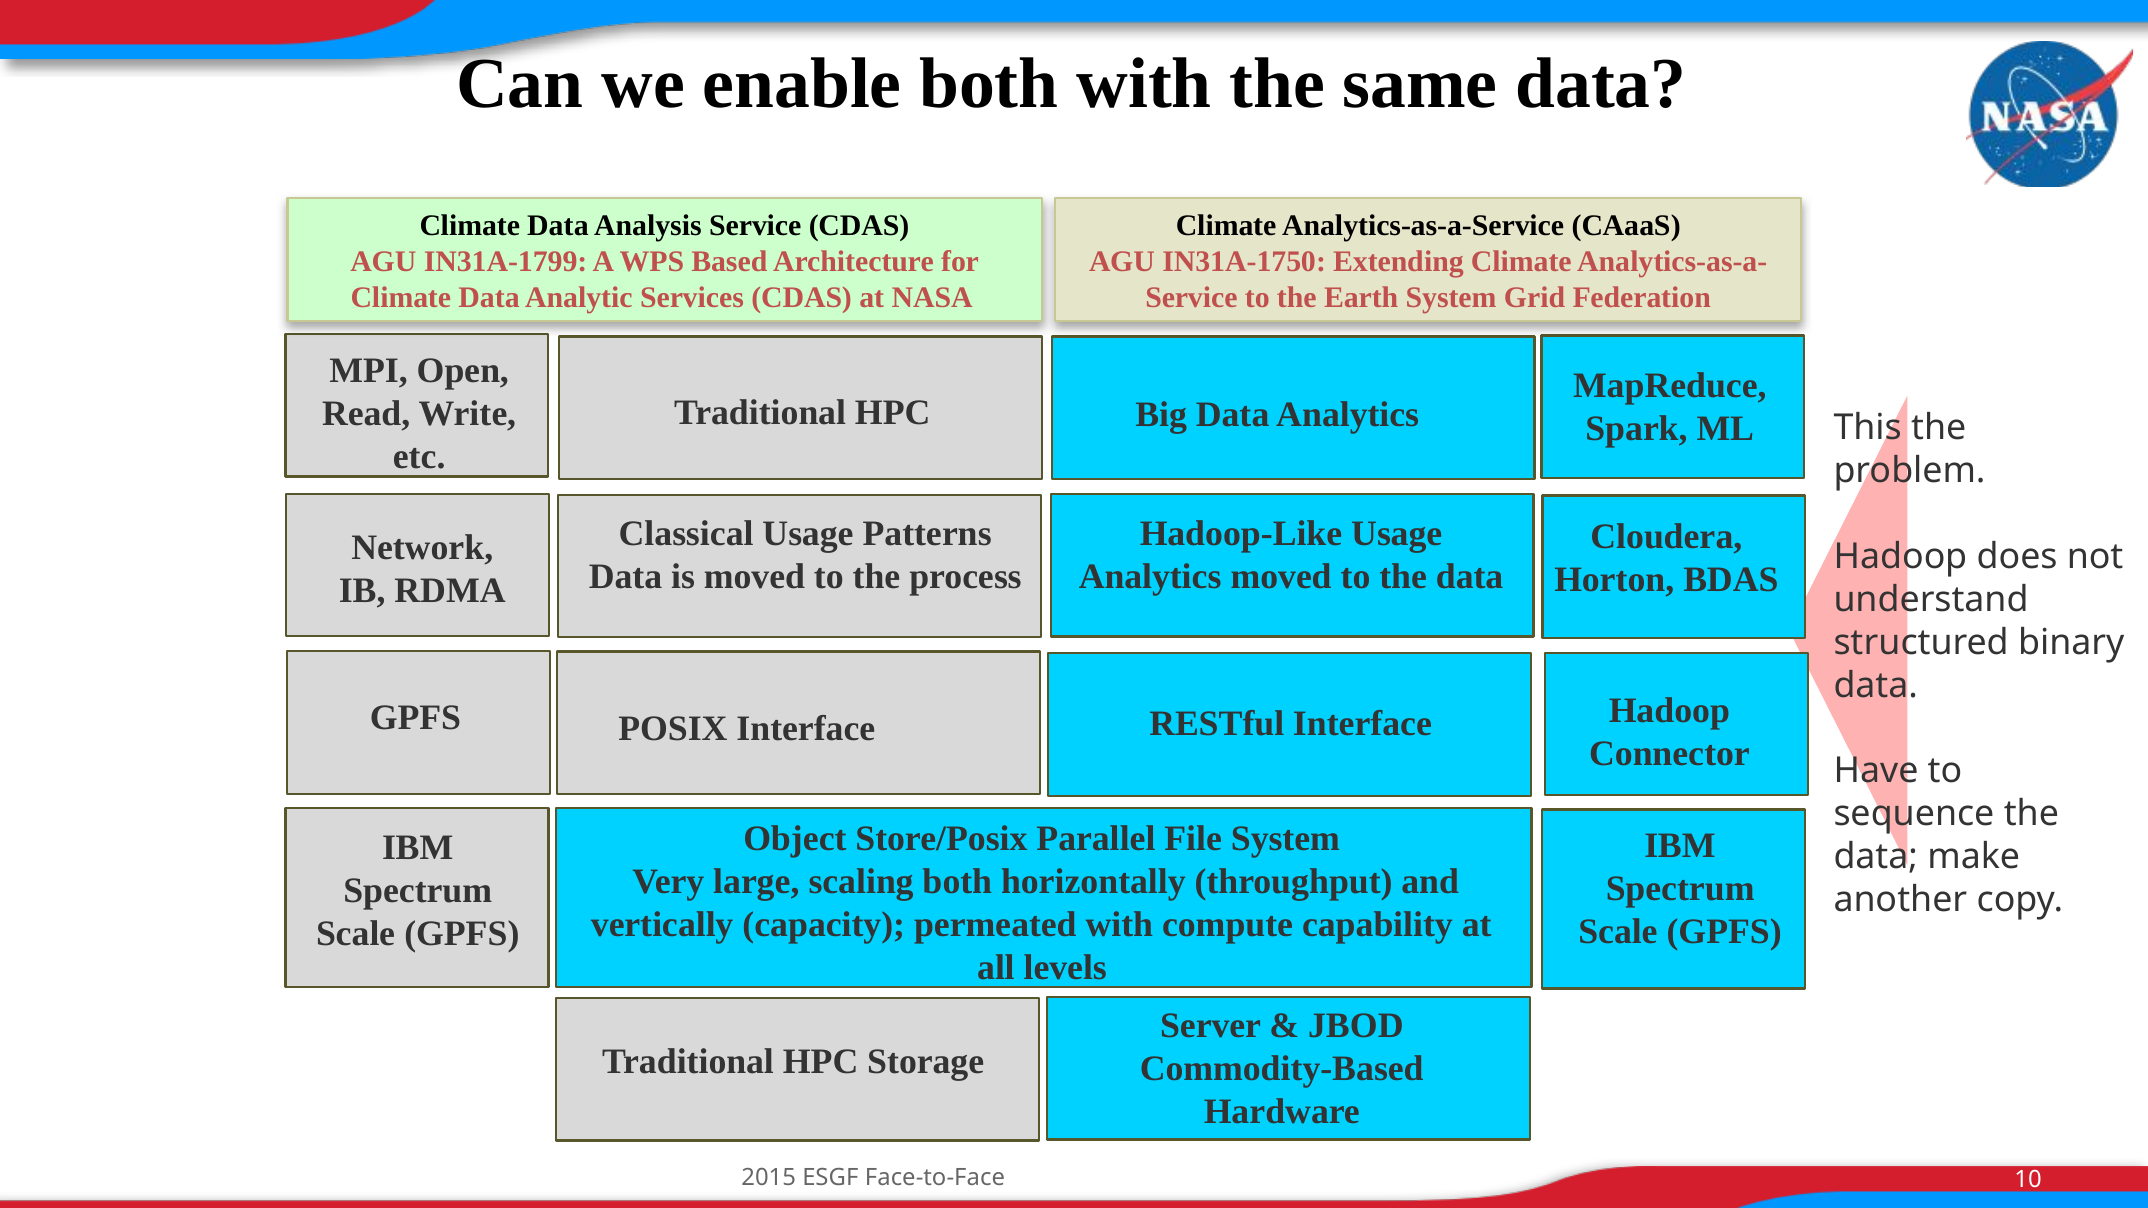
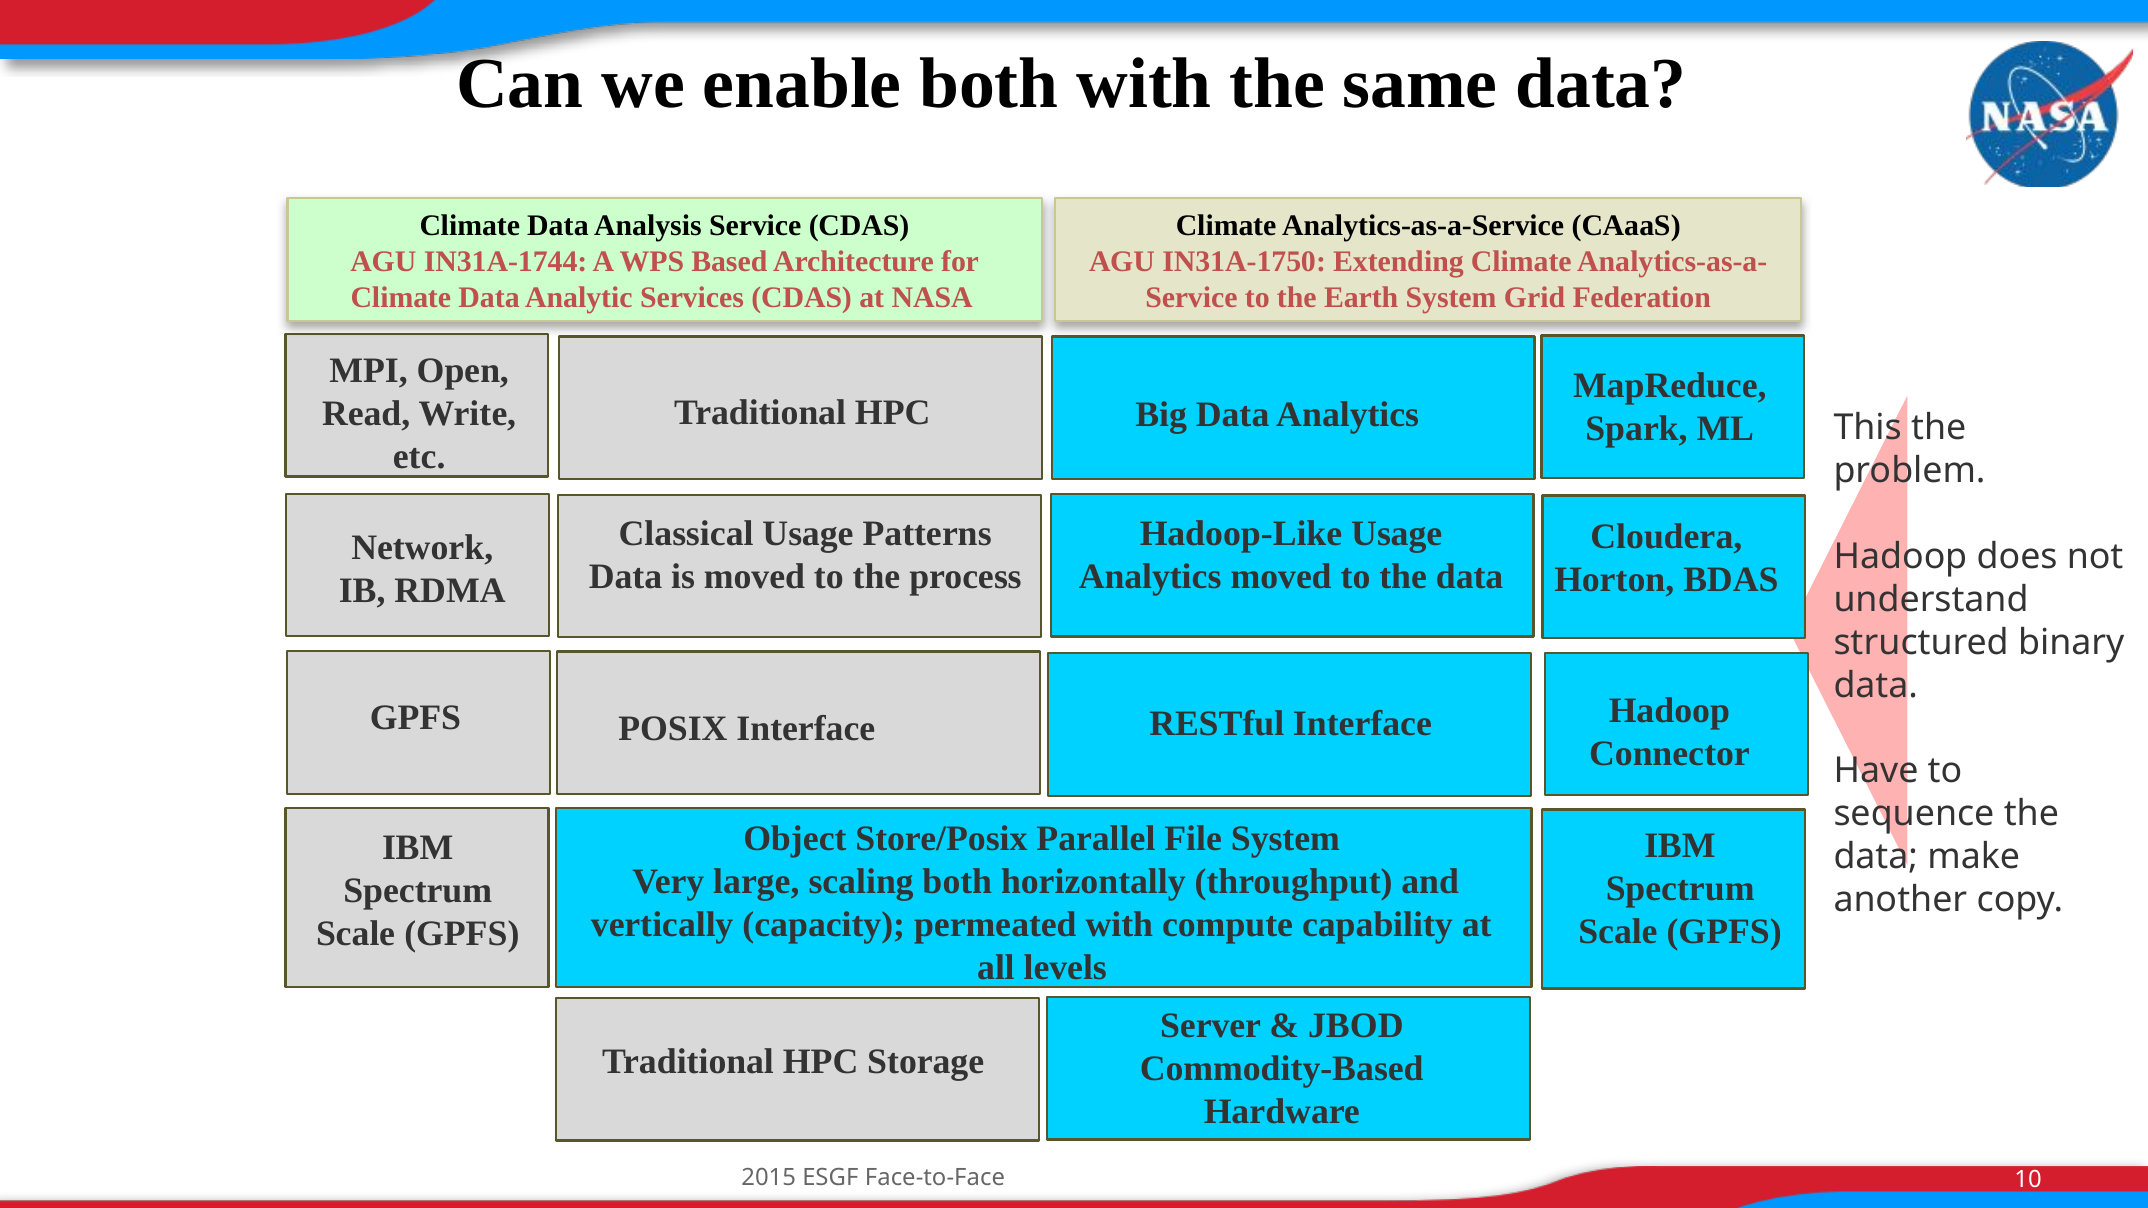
IN31A-1799: IN31A-1799 -> IN31A-1744 (506, 262)
